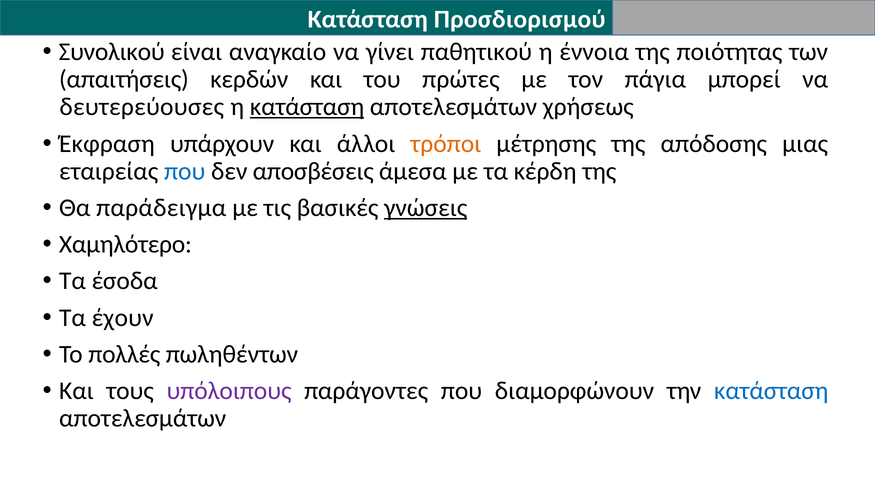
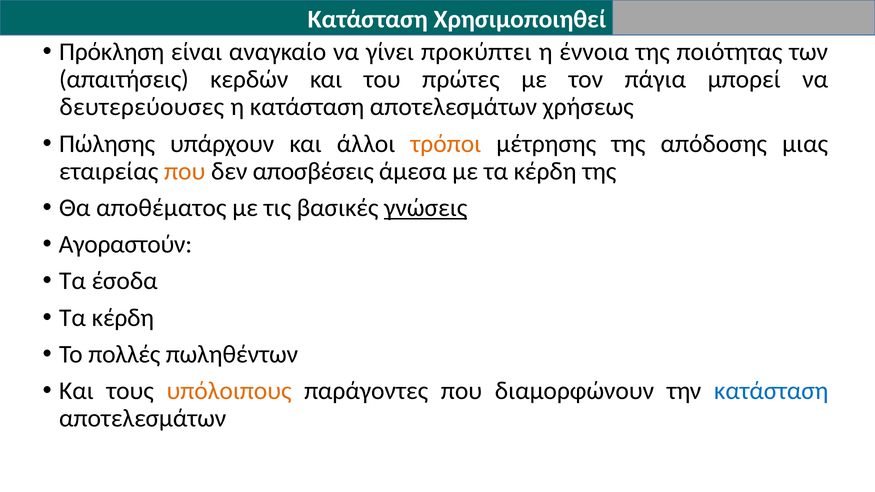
Προσδιορισμού: Προσδιορισμού -> Χρησιμοποιηθεί (520, 19)
Συνολικού: Συνολικού -> Πρόκληση (112, 52)
παθητικού: παθητικού -> προκύπτει (476, 52)
κατάσταση underline: present -> none (307, 107)
Έκφραση: Έκφραση -> Πώλησης (107, 144)
που colour: blue -> orange (185, 171)
παράδειγμα: παράδειγμα -> αποθέματος (161, 208)
Χαμηλότερο: Χαμηλότερο -> Αγοραστούν (125, 244)
έχουν: έχουν -> κέρδη (123, 318)
υπόλοιπους colour: purple -> orange (229, 391)
